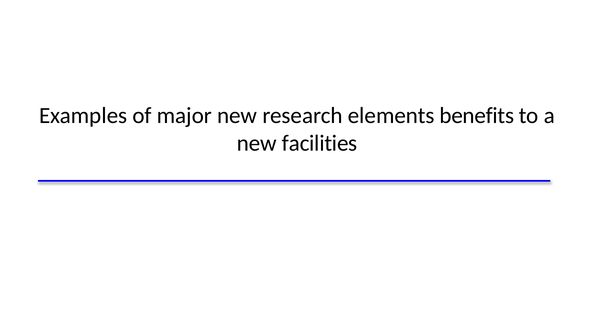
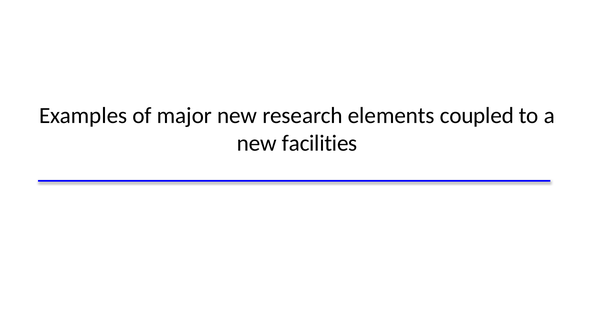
benefits: benefits -> coupled (477, 116)
